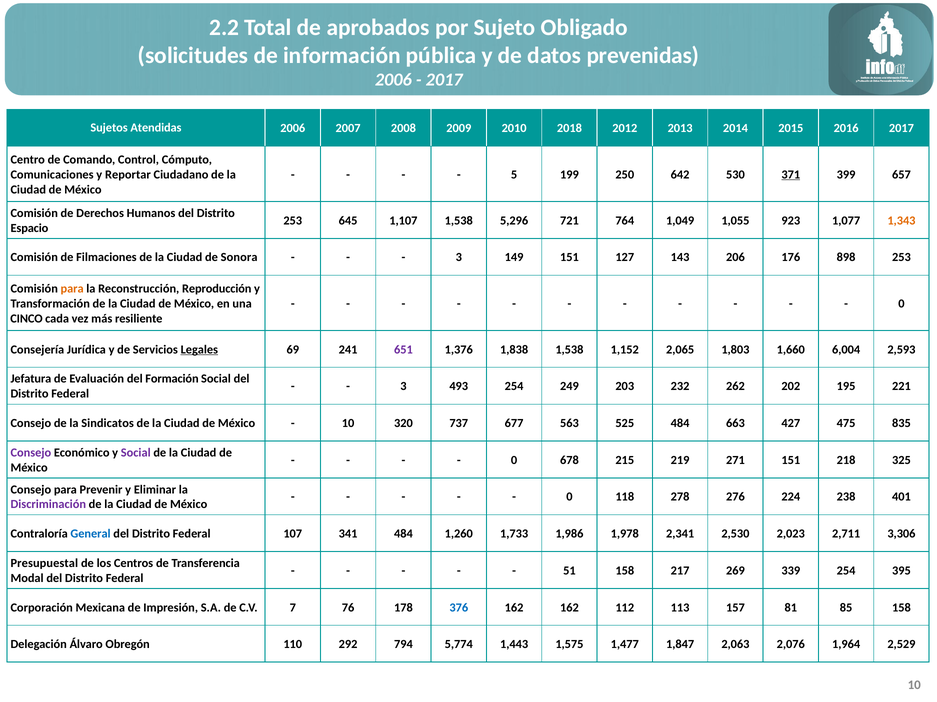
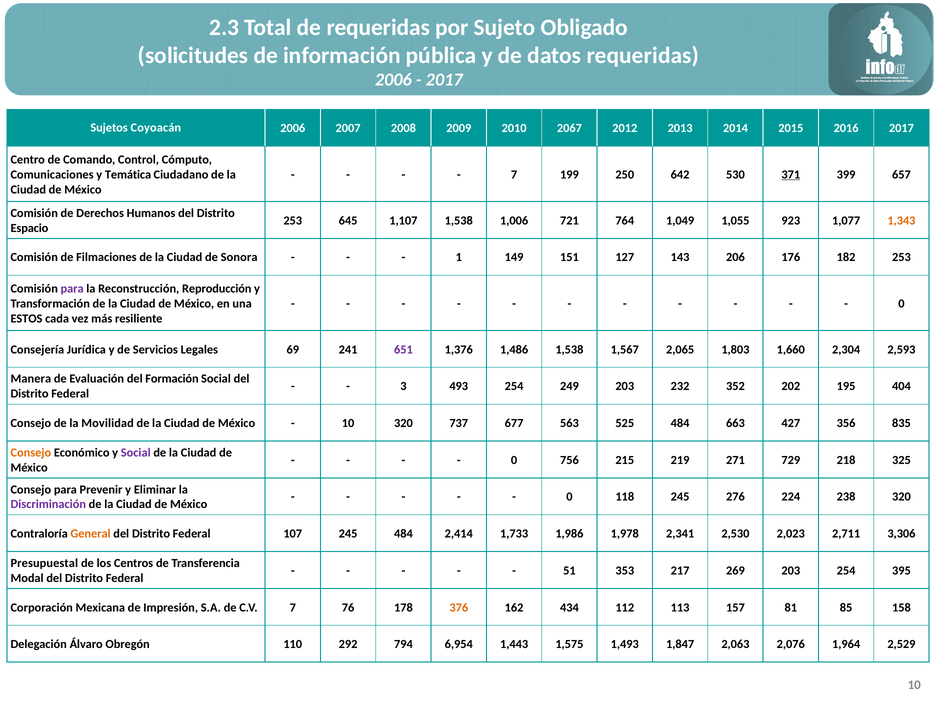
2.2: 2.2 -> 2.3 (224, 27)
de aprobados: aprobados -> requeridas (378, 27)
datos prevenidas: prevenidas -> requeridas (643, 55)
Atendidas: Atendidas -> Coyoacán (156, 128)
2018: 2018 -> 2067 (569, 128)
Reportar: Reportar -> Temática (128, 175)
5: 5 -> 7 (514, 175)
5,296: 5,296 -> 1,006 (514, 221)
3: 3 -> 1 (459, 258)
898: 898 -> 182 (846, 258)
para colour: orange -> purple (72, 289)
CINCO: CINCO -> ESTOS (26, 319)
Legales underline: present -> none (199, 350)
1,838: 1,838 -> 1,486 (514, 350)
1,152: 1,152 -> 1,567 (625, 350)
6,004: 6,004 -> 2,304 (846, 350)
Jefatura: Jefatura -> Manera (31, 379)
262: 262 -> 352 (735, 387)
221: 221 -> 404 (901, 387)
Sindicatos: Sindicatos -> Movilidad (108, 424)
475: 475 -> 356 (846, 424)
Consejo colour: purple -> orange (31, 453)
678: 678 -> 756 (569, 461)
271 151: 151 -> 729 (791, 461)
118 278: 278 -> 245 (680, 497)
238 401: 401 -> 320 (901, 497)
General colour: blue -> orange (91, 534)
107 341: 341 -> 245 (348, 534)
1,260: 1,260 -> 2,414 (459, 534)
51 158: 158 -> 353 (625, 571)
269 339: 339 -> 203 (791, 571)
376 colour: blue -> orange (459, 608)
162 162: 162 -> 434 (569, 608)
5,774: 5,774 -> 6,954 (459, 645)
1,477: 1,477 -> 1,493 (625, 645)
